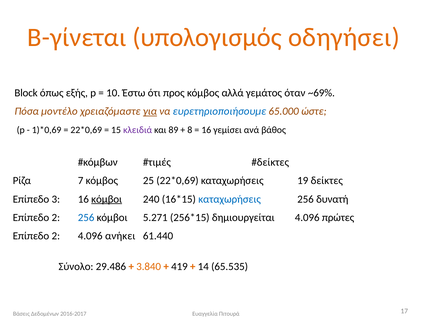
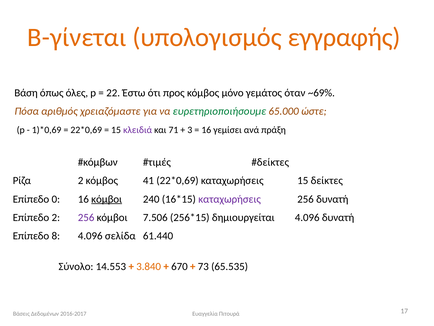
οδηγήσει: οδηγήσει -> εγγραφής (344, 37)
Block: Block -> Βάση (26, 93)
εξής: εξής -> όλες (77, 93)
10: 10 -> 22 (113, 93)
αλλά: αλλά -> μόνο (233, 93)
μοντέλο: μοντέλο -> αριθμός (59, 111)
για underline: present -> none (150, 111)
ευρετηριοποιήσουμε colour: blue -> green (219, 111)
89: 89 -> 71 (173, 130)
8: 8 -> 3 (190, 130)
βάθος: βάθος -> πράξη (274, 130)
Ρίζα 7: 7 -> 2 (81, 180)
25: 25 -> 41 (148, 180)
καταχωρήσεις 19: 19 -> 15 (303, 180)
3: 3 -> 0 (56, 199)
καταχωρήσεις colour: blue -> purple (230, 199)
256 colour: blue -> purple (86, 217)
5.271: 5.271 -> 7.506 (155, 217)
4.096 πρώτες: πρώτες -> δυνατή (338, 217)
2: 2 -> 8 (56, 236)
ανήκει: ανήκει -> σελίδα (120, 236)
29.486: 29.486 -> 14.553 (111, 266)
419: 419 -> 670 (179, 266)
14: 14 -> 73 (203, 266)
